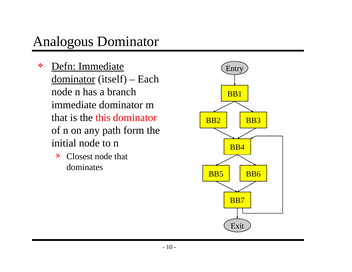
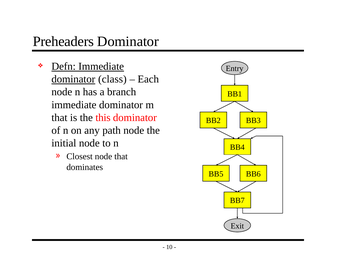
Analogous: Analogous -> Preheaders (63, 42)
itself: itself -> class (112, 79)
path form: form -> node (134, 130)
